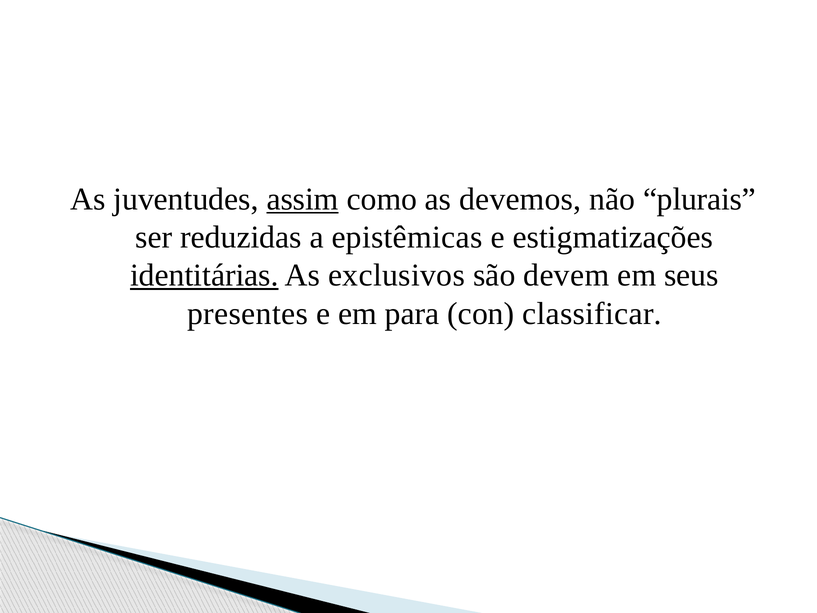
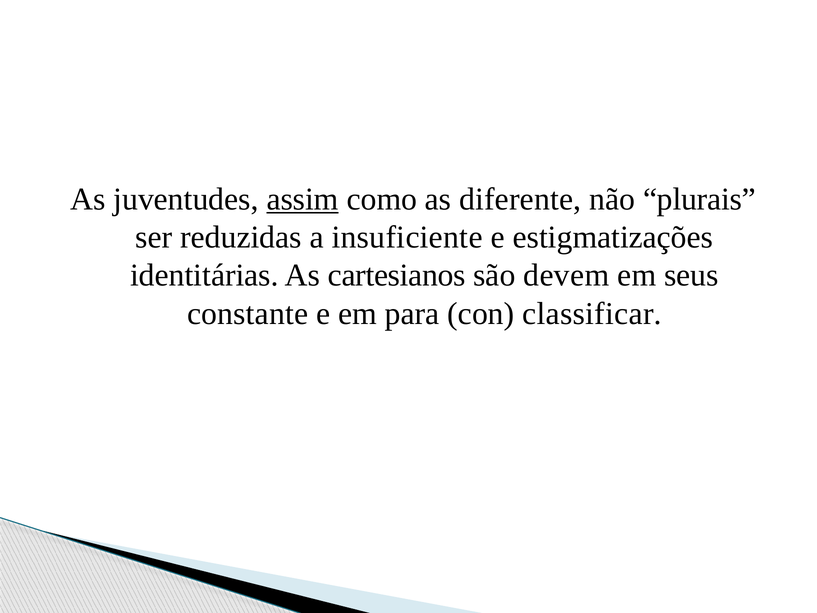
devemos: devemos -> diferente (520, 199)
epistêmicas: epistêmicas -> insuficiente (407, 237)
identitárias underline: present -> none (204, 275)
exclusivos: exclusivos -> cartesianos (397, 275)
presentes: presentes -> constante (248, 313)
